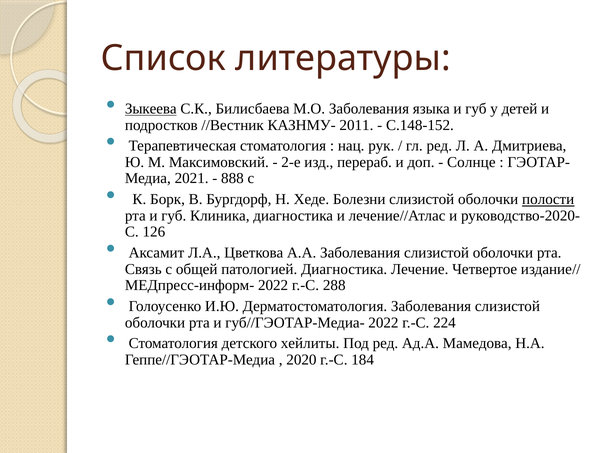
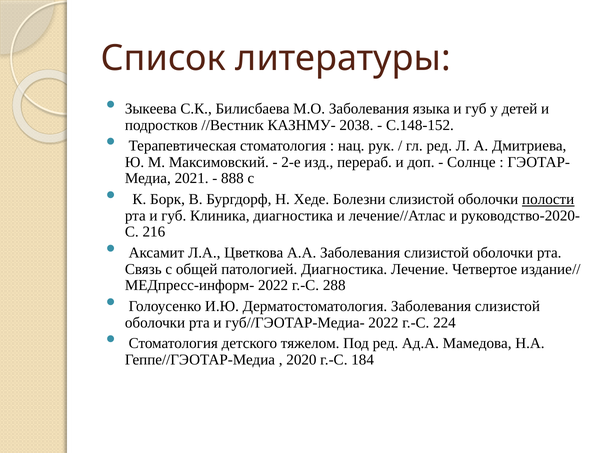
Зыкеева underline: present -> none (151, 109)
2011: 2011 -> 2038 (356, 125)
126: 126 -> 216 (154, 232)
хейлиты: хейлиты -> тяжелом (310, 343)
